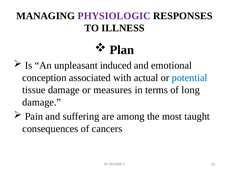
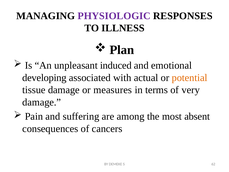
conception: conception -> developing (44, 78)
potential colour: blue -> orange (190, 78)
long: long -> very (191, 90)
taught: taught -> absent (197, 116)
